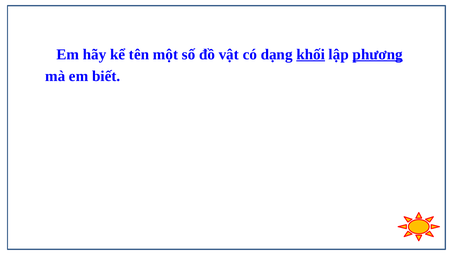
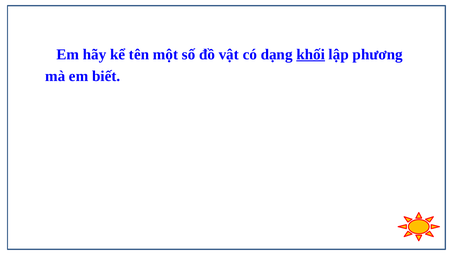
phương underline: present -> none (378, 54)
